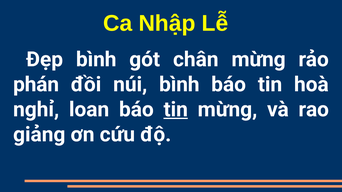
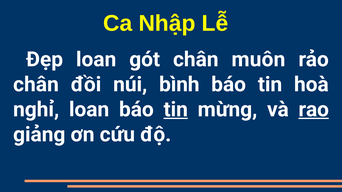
Đẹp bình: bình -> loan (96, 60)
chân mừng: mừng -> muôn (258, 60)
phán: phán -> chân (36, 85)
rao underline: none -> present (314, 110)
